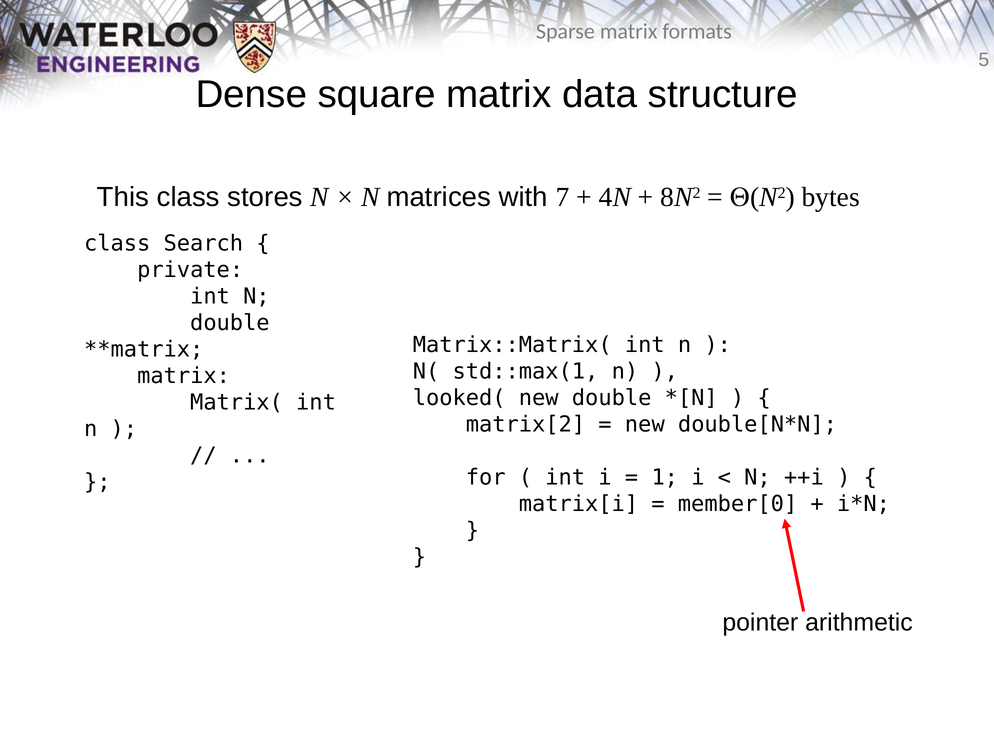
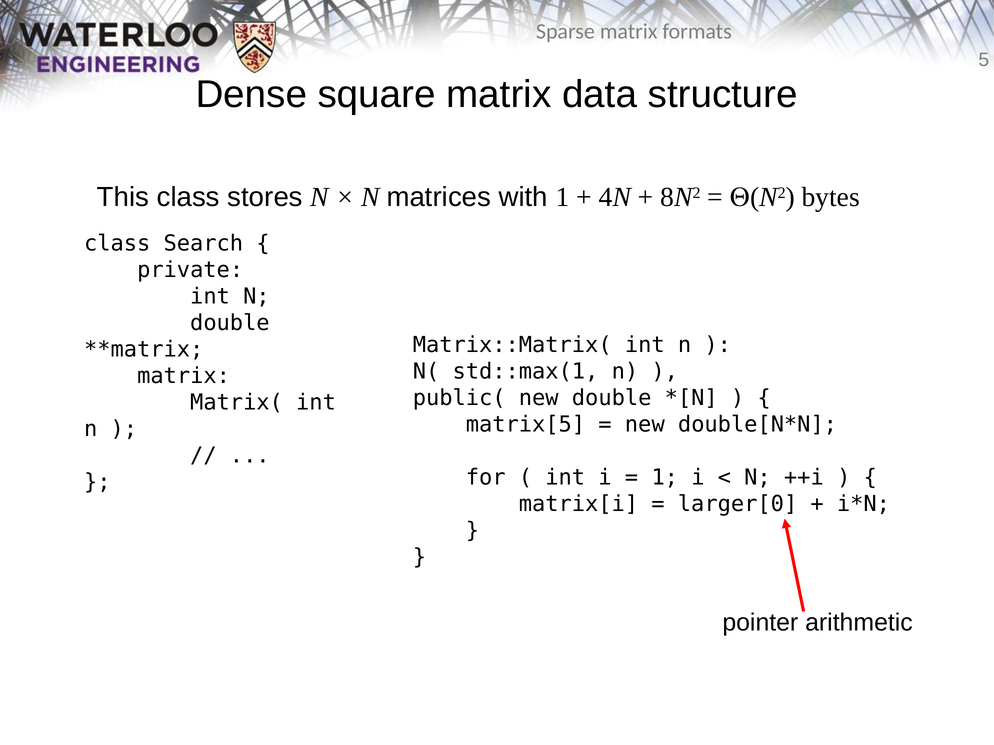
with 7: 7 -> 1 (562, 197)
looked(: looked( -> public( (459, 398)
matrix[2: matrix[2 -> matrix[5 (526, 425)
member[0: member[0 -> larger[0 (738, 504)
